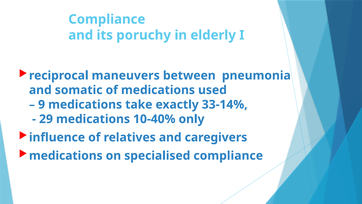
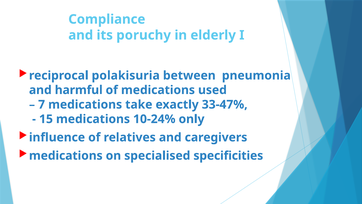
maneuvers: maneuvers -> polakisuria (126, 75)
somatic: somatic -> harmful (79, 90)
9: 9 -> 7 (42, 104)
33-14%: 33-14% -> 33-47% (225, 104)
29: 29 -> 15 (46, 119)
10-40%: 10-40% -> 10-24% (154, 119)
specialised compliance: compliance -> specificities (228, 155)
